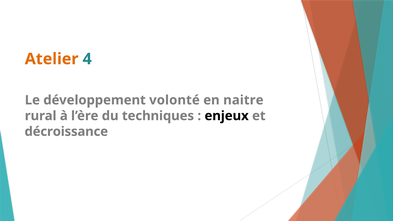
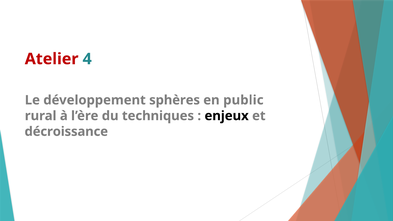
Atelier colour: orange -> red (52, 59)
volonté: volonté -> sphères (175, 100)
naitre: naitre -> public (243, 100)
